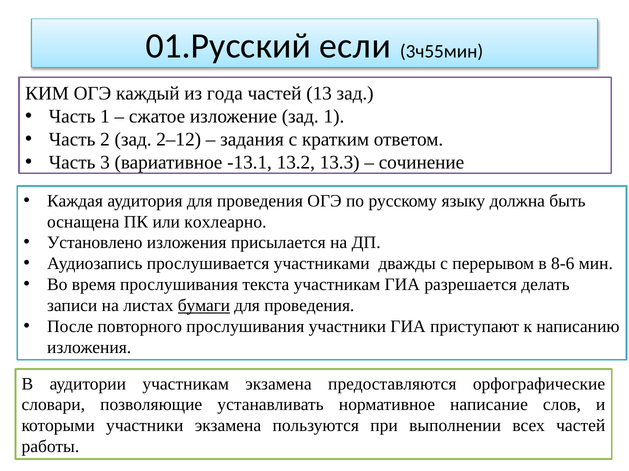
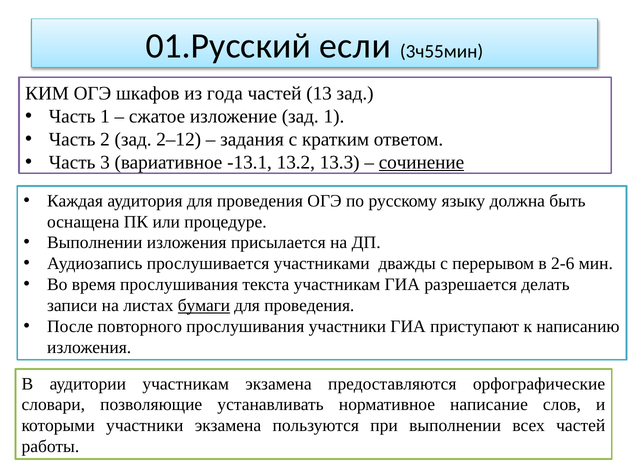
каждый: каждый -> шкафов (148, 93)
сочинение underline: none -> present (421, 163)
кохлеарно: кохлеарно -> процедуре (226, 222)
Установлено: Установлено -> Выполнении (95, 243)
8-6: 8-6 -> 2-6 (563, 264)
